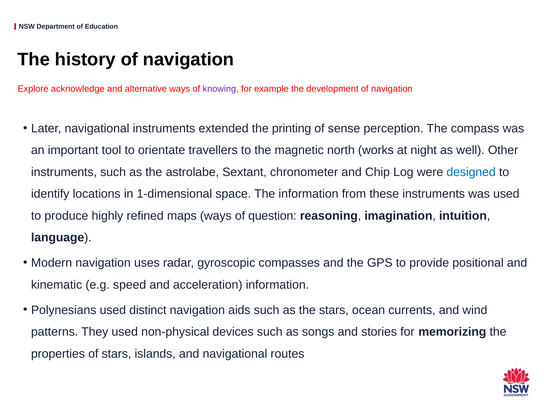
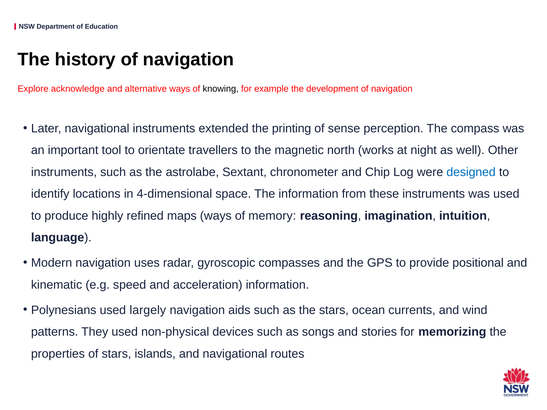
knowing colour: purple -> black (221, 89)
1-dimensional: 1-dimensional -> 4-dimensional (174, 194)
question: question -> memory (272, 216)
distinct: distinct -> largely (148, 310)
